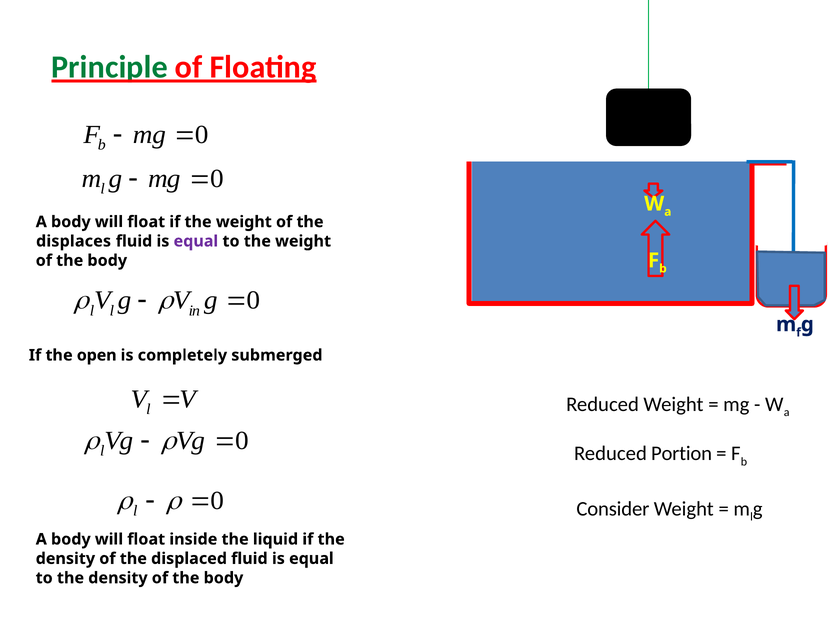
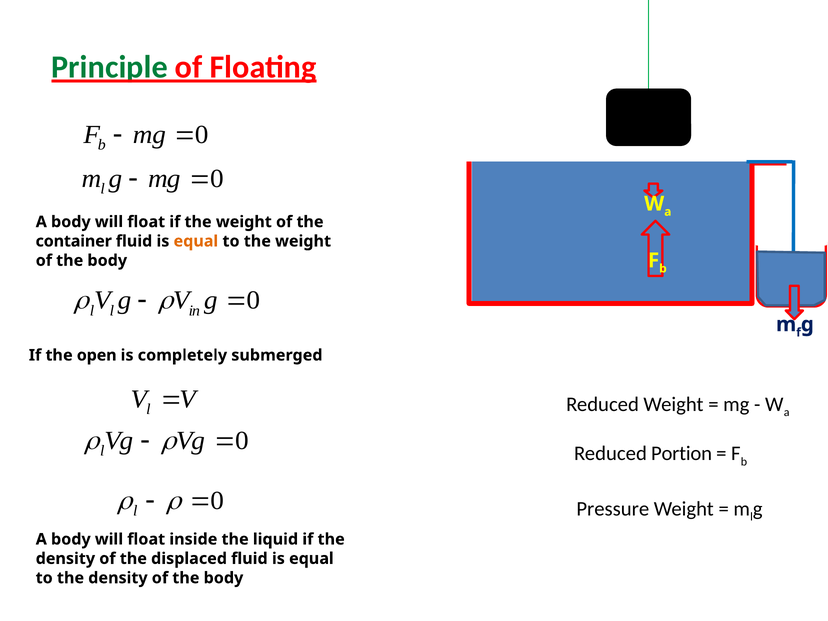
displaces: displaces -> container (74, 241)
equal colour: purple -> orange (196, 241)
Consider: Consider -> Pressure (613, 509)
